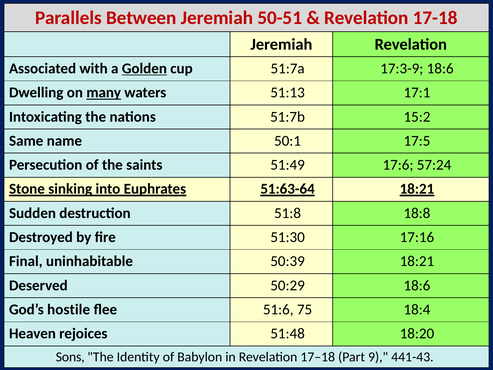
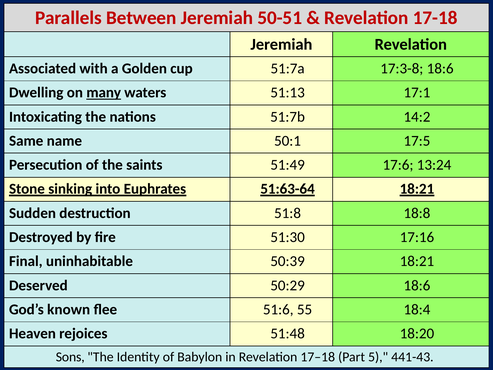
Golden underline: present -> none (144, 68)
17:3-9: 17:3-9 -> 17:3-8 (402, 68)
15:2: 15:2 -> 14:2 (417, 117)
57:24: 57:24 -> 13:24 (434, 165)
hostile: hostile -> known (69, 309)
75: 75 -> 55 (305, 309)
9: 9 -> 5 (378, 357)
